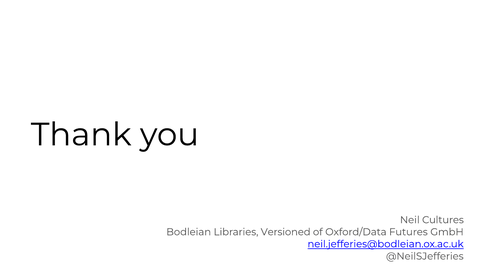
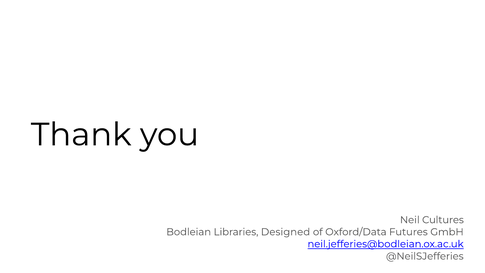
Versioned: Versioned -> Designed (286, 232)
